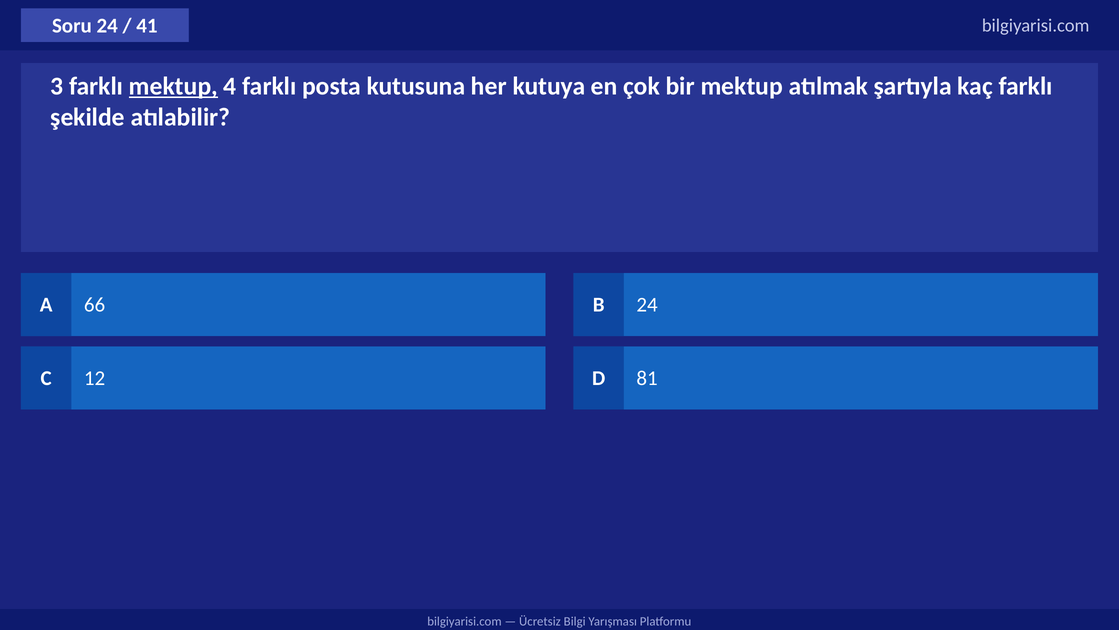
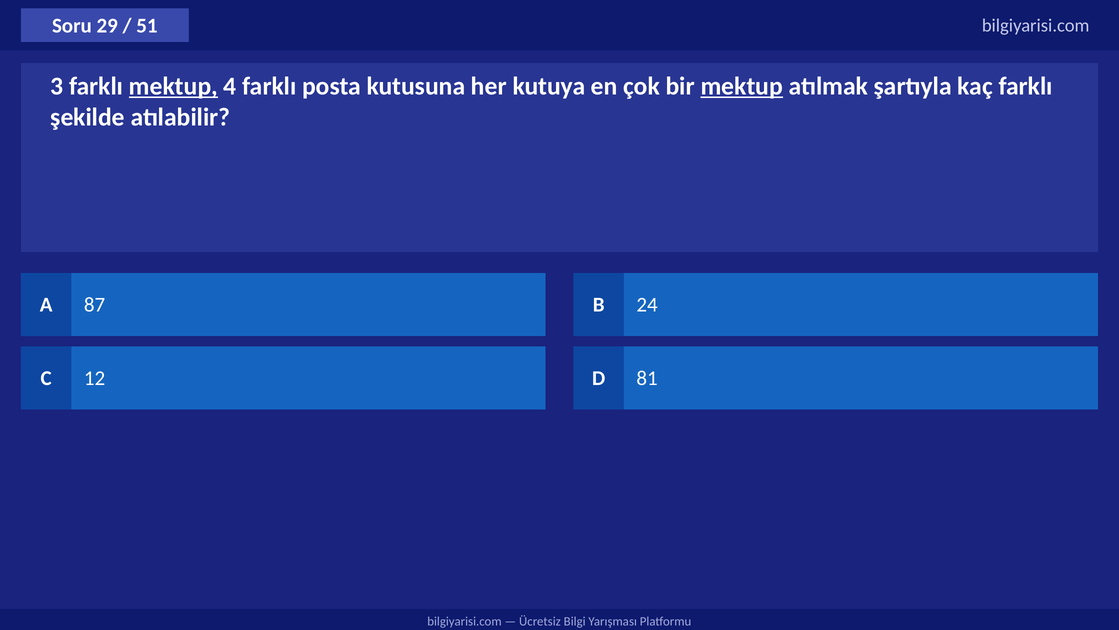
Soru 24: 24 -> 29 (107, 26)
41: 41 -> 51 (147, 26)
mektup underline: none -> present (742, 86)
66: 66 -> 87 (95, 305)
